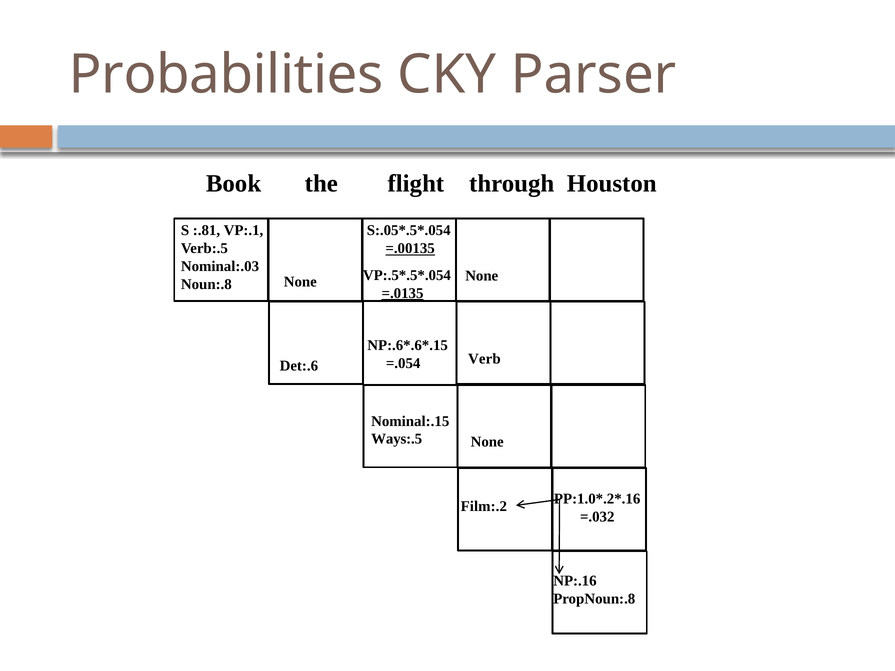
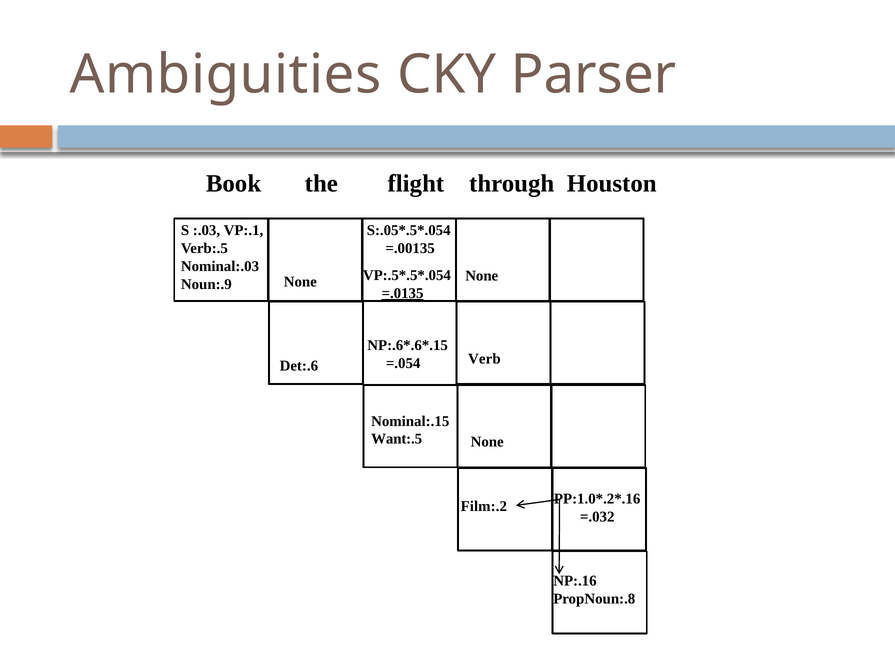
Probabilities: Probabilities -> Ambiguities (226, 75)
:.81: :.81 -> :.03 (206, 231)
=.00135 underline: present -> none (410, 249)
Noun:.8: Noun:.8 -> Noun:.9 (206, 284)
Ways:.5: Ways:.5 -> Want:.5 (397, 439)
